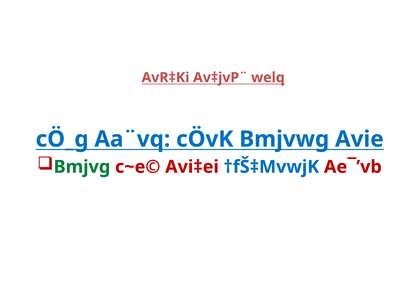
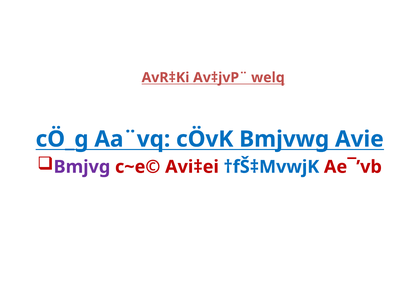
Bmjvg colour: green -> purple (82, 167)
